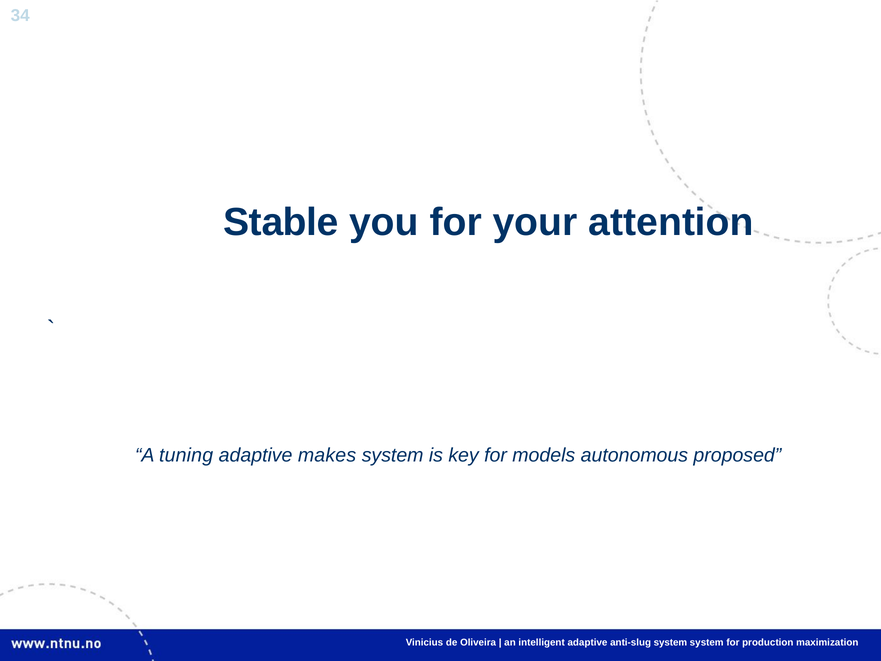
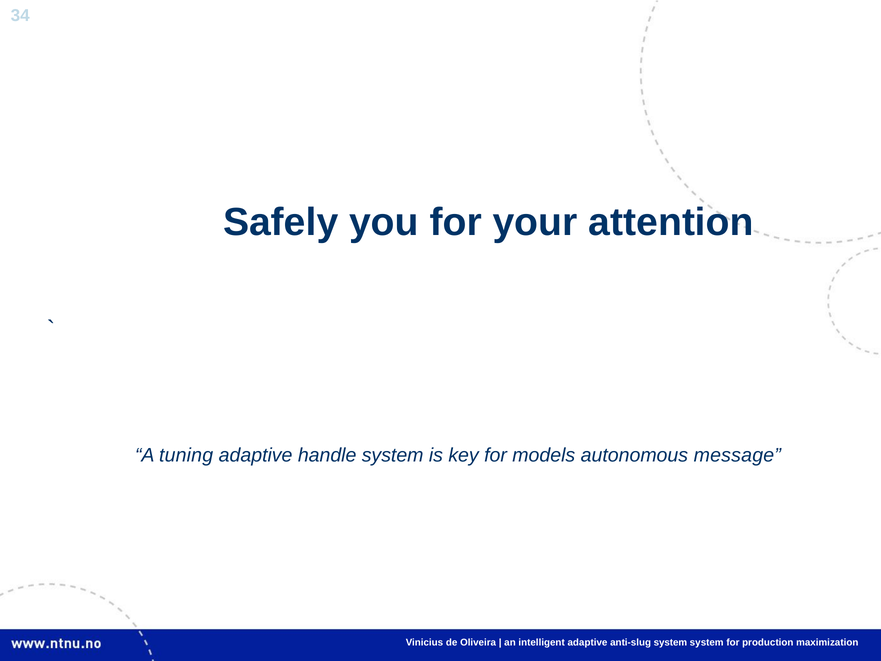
Stable: Stable -> Safely (281, 222)
makes: makes -> handle (327, 455)
proposed: proposed -> message (737, 455)
